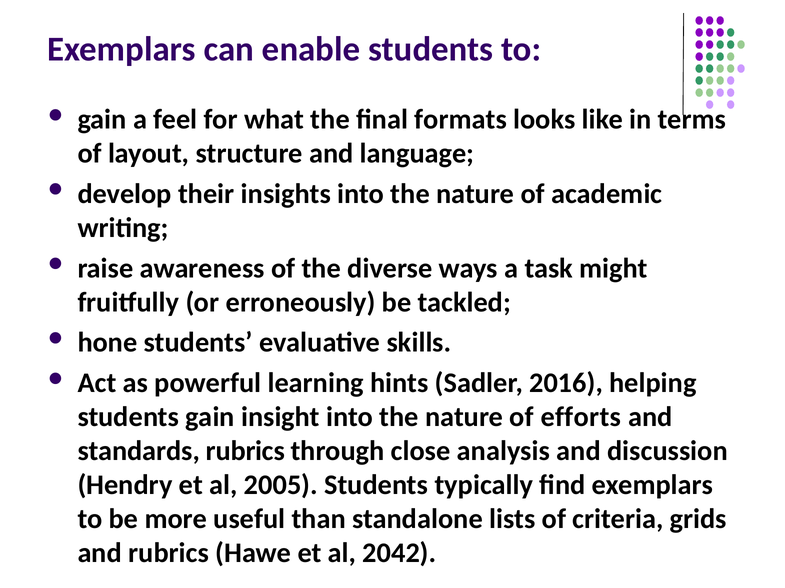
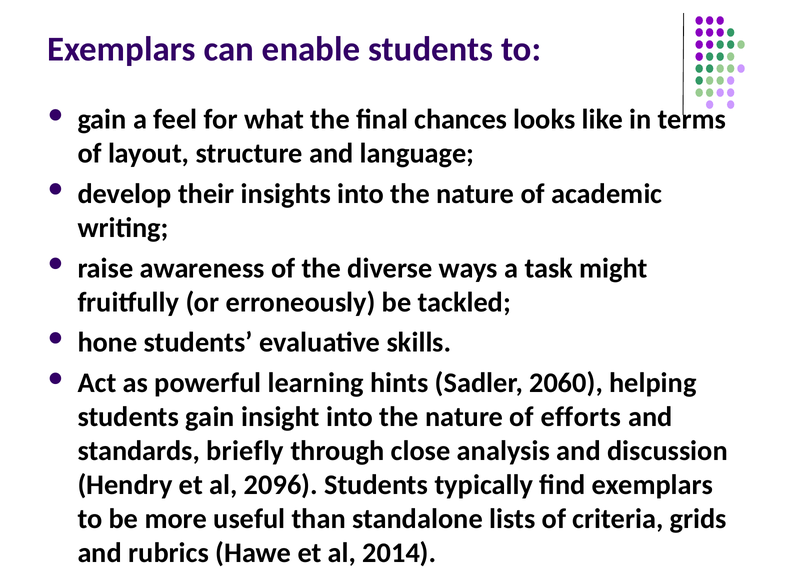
formats: formats -> chances (461, 119)
2016: 2016 -> 2060 (566, 384)
standards rubrics: rubrics -> briefly (245, 452)
2005: 2005 -> 2096 (281, 486)
2042: 2042 -> 2014 (399, 554)
